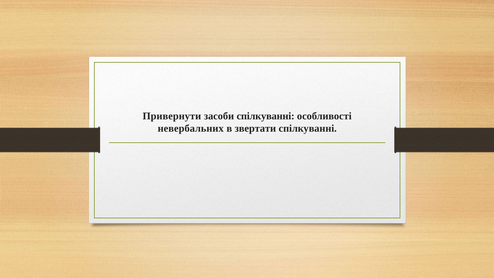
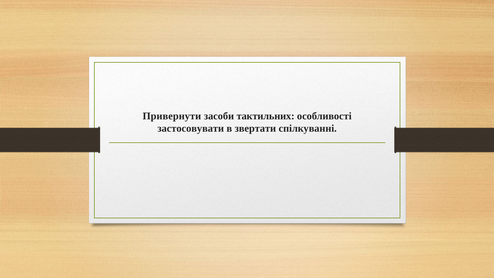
засоби спілкуванні: спілкуванні -> тактильних (266, 116)
невербальних: невербальних -> застосовувати (191, 128)
